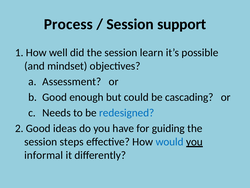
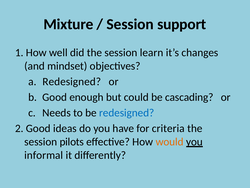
Process: Process -> Mixture (68, 24)
possible: possible -> changes (200, 52)
Assessment: Assessment -> Redesigned (72, 81)
guiding: guiding -> criteria (168, 128)
steps: steps -> pilots (72, 141)
would colour: blue -> orange (170, 141)
